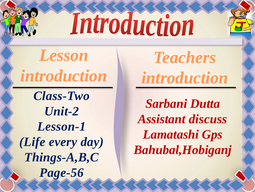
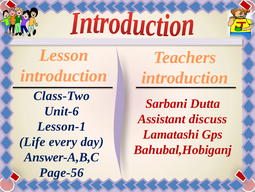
Unit-2: Unit-2 -> Unit-6 (62, 111)
Things-A,B,C: Things-A,B,C -> Answer-A,B,C (62, 157)
